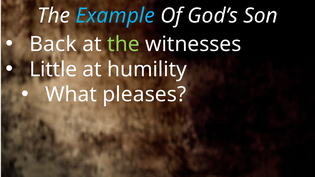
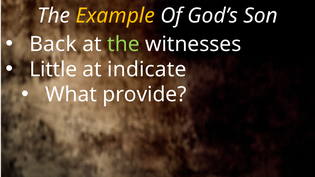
Example colour: light blue -> yellow (115, 16)
humility: humility -> indicate (147, 69)
pleases: pleases -> provide (144, 95)
